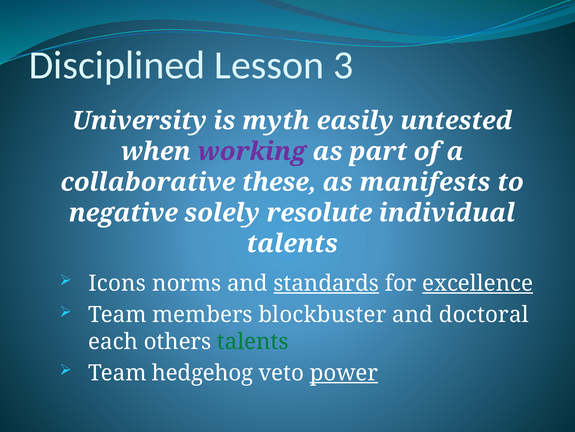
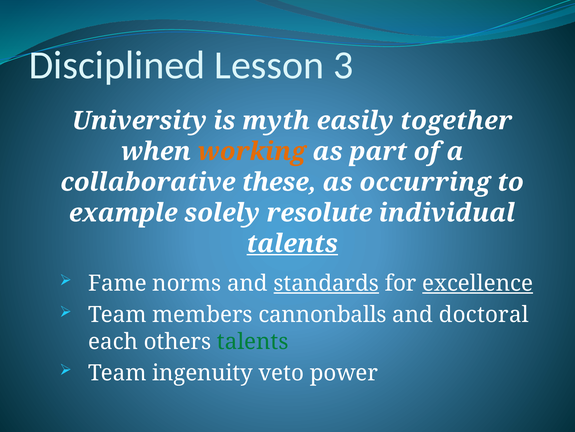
untested: untested -> together (456, 121)
working colour: purple -> orange (252, 151)
manifests: manifests -> occurring (425, 182)
negative: negative -> example (123, 213)
talents underline: none -> present (292, 243)
Icons: Icons -> Fame (117, 283)
blockbuster: blockbuster -> cannonballs (323, 314)
hedgehog: hedgehog -> ingenuity (203, 373)
power underline: present -> none (344, 373)
